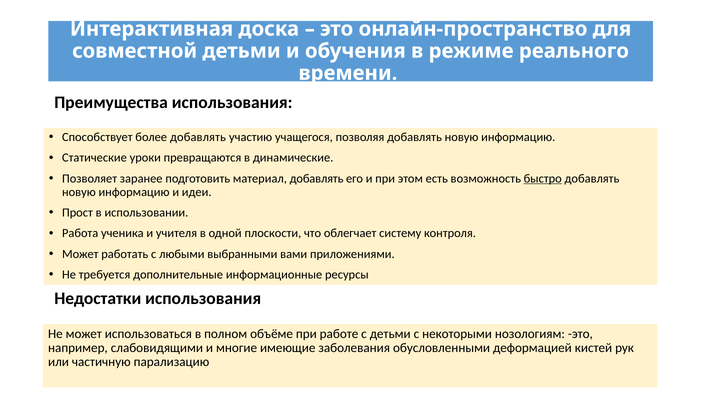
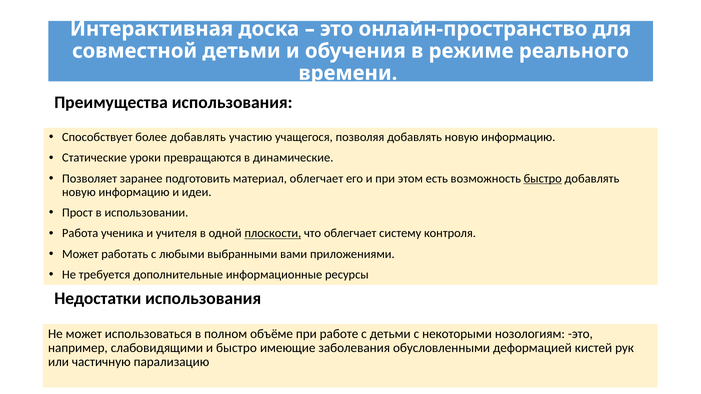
материал добавлять: добавлять -> облегчает (316, 179)
плоскости underline: none -> present (273, 234)
и многие: многие -> быстро (236, 348)
